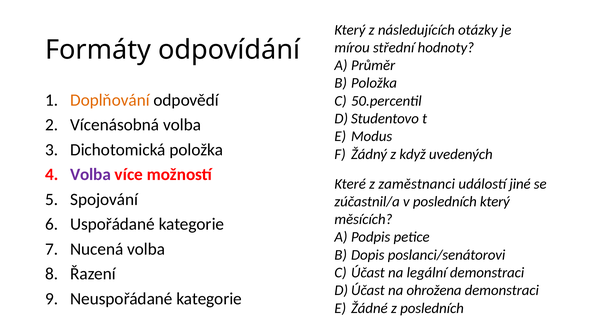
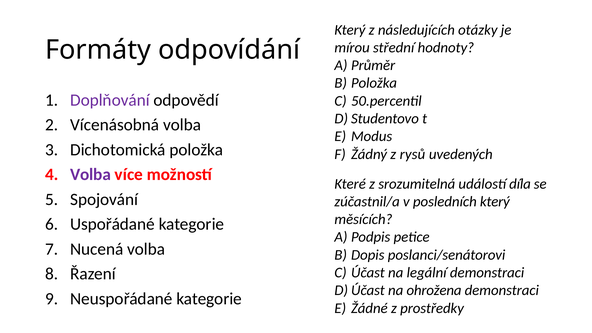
Doplňování colour: orange -> purple (110, 100)
když: když -> rysů (412, 154)
zaměstnanci: zaměstnanci -> srozumitelná (417, 184)
jiné: jiné -> díla (520, 184)
z posledních: posledních -> prostředky (432, 308)
